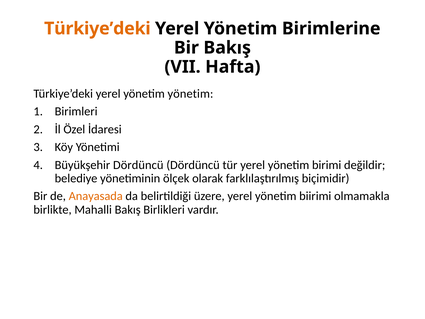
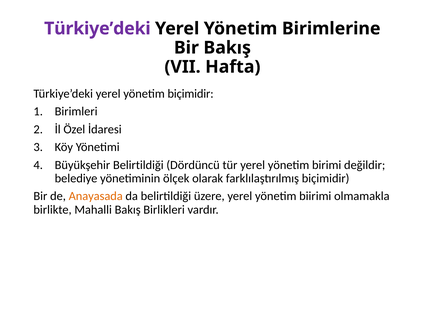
Türkiye’deki colour: orange -> purple (97, 29)
yönetim yönetim: yönetim -> biçimidir (191, 94)
Büyükşehir Dördüncü: Dördüncü -> Belirtildiği (138, 165)
